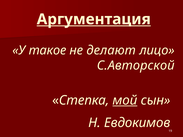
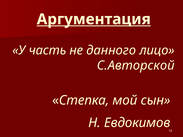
такое: такое -> часть (48, 50)
делают: делают -> данного (111, 50)
мой underline: present -> none (125, 100)
